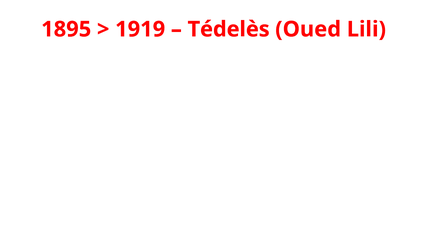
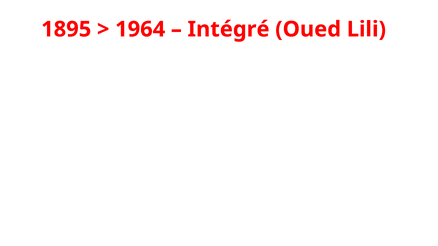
1919: 1919 -> 1964 (140, 29)
Tédelès: Tédelès -> Intégré (229, 29)
